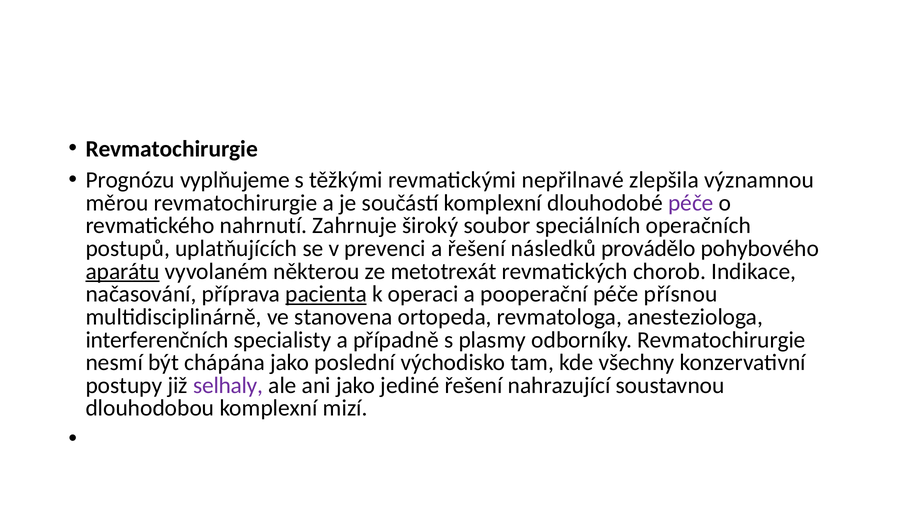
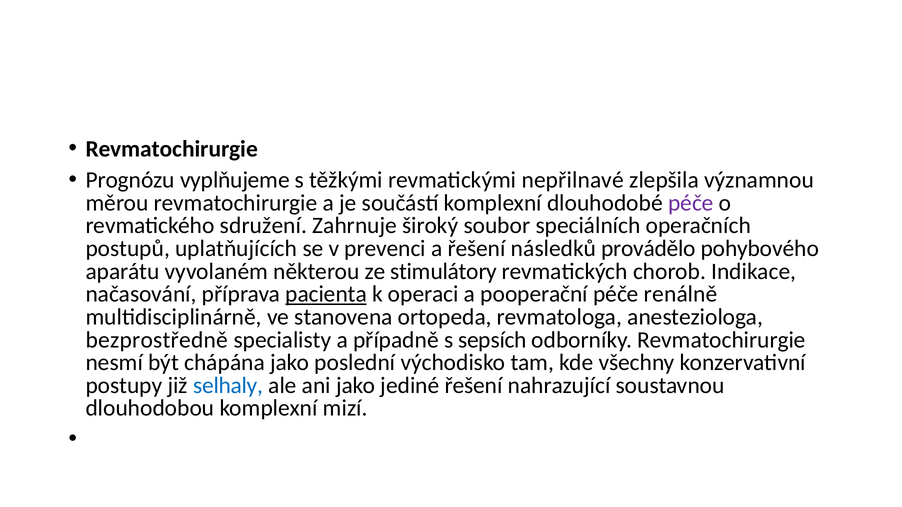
nahrnutí: nahrnutí -> sdružení (264, 226)
aparátu underline: present -> none (123, 272)
metotrexát: metotrexát -> stimulátory (444, 272)
přísnou: přísnou -> renálně (681, 294)
interferenčních: interferenčních -> bezprostředně (157, 340)
plasmy: plasmy -> sepsích (492, 340)
selhaly colour: purple -> blue (228, 386)
